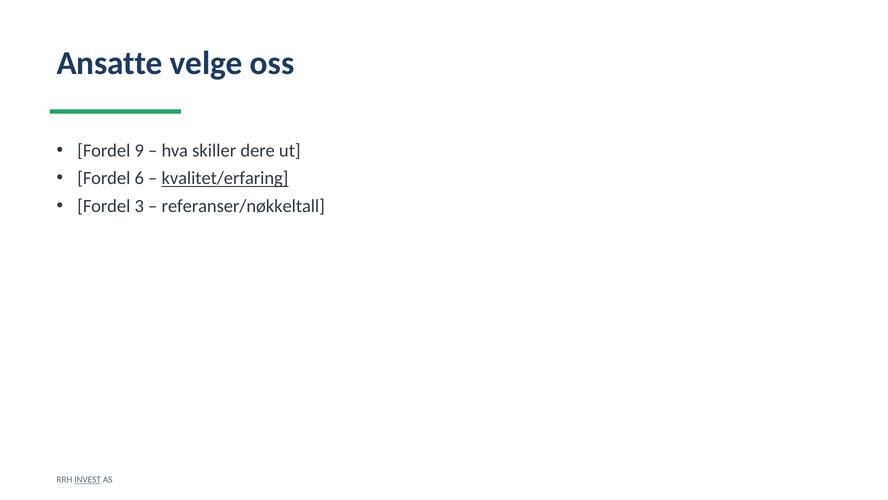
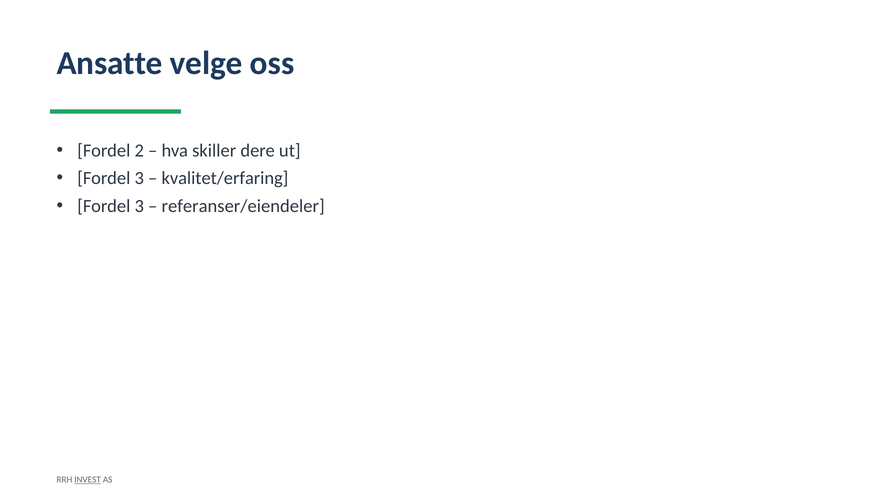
9: 9 -> 2 (139, 150)
6: 6 -> 3 (139, 178)
kvalitet/erfaring underline: present -> none (225, 178)
referanser/nøkkeltall: referanser/nøkkeltall -> referanser/eiendeler (243, 206)
